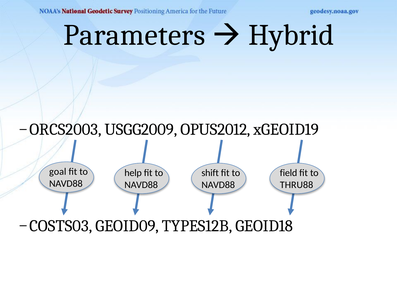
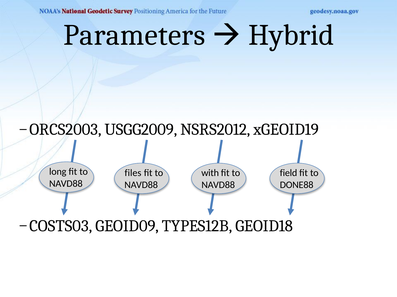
OPUS2012: OPUS2012 -> NSRS2012 (215, 130)
goal: goal -> long (58, 172)
help: help -> files (133, 173)
shift: shift -> with (210, 173)
THRU88: THRU88 -> DONE88 (297, 185)
